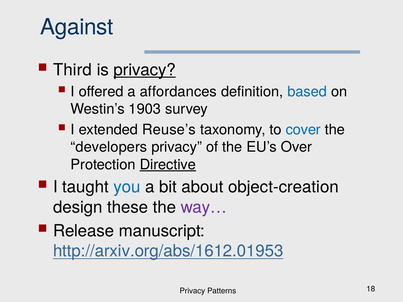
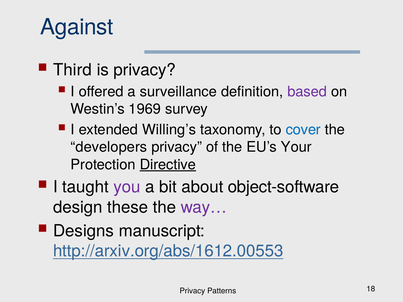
privacy underline: present -> none (145, 70)
affordances: affordances -> surveillance (178, 92)
based colour: blue -> purple (307, 92)
1903: 1903 -> 1969 (145, 109)
Reuse’s: Reuse’s -> Willing’s (169, 130)
Over: Over -> Your (296, 147)
you colour: blue -> purple (127, 187)
object-creation: object-creation -> object-software (284, 187)
Release: Release -> Designs (84, 231)
http://arxiv.org/abs/1612.01953: http://arxiv.org/abs/1612.01953 -> http://arxiv.org/abs/1612.00553 (168, 251)
